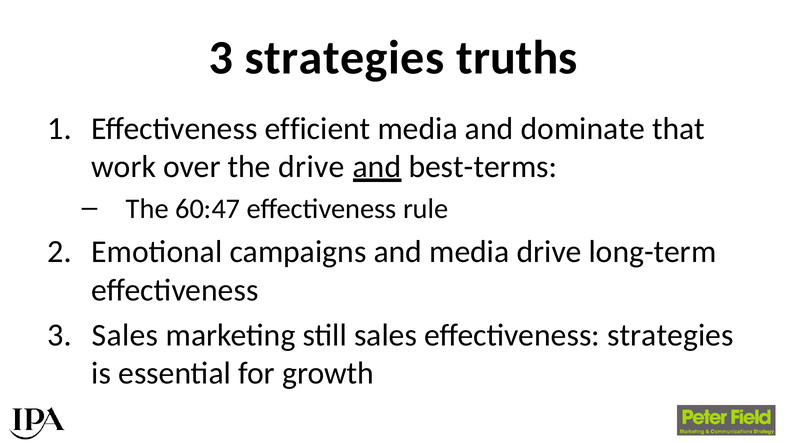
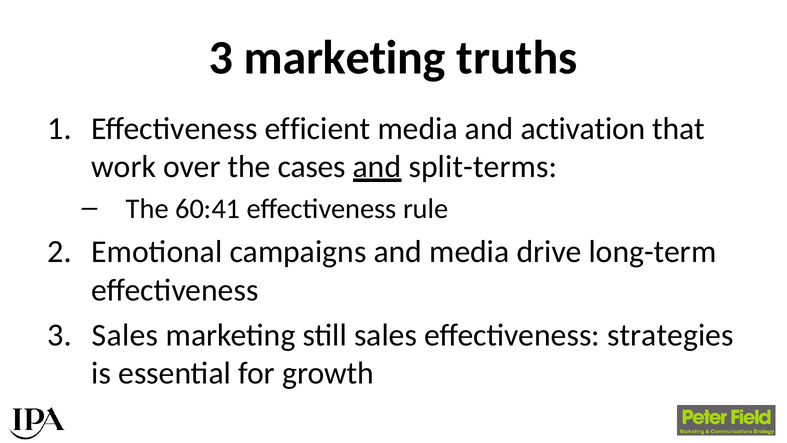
3 strategies: strategies -> marketing (345, 58)
dominate: dominate -> activation (583, 128)
the drive: drive -> cases (312, 167)
best-terms: best-terms -> split-terms (483, 167)
60:47: 60:47 -> 60:41 (208, 209)
